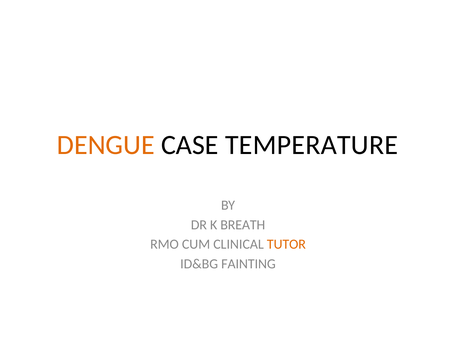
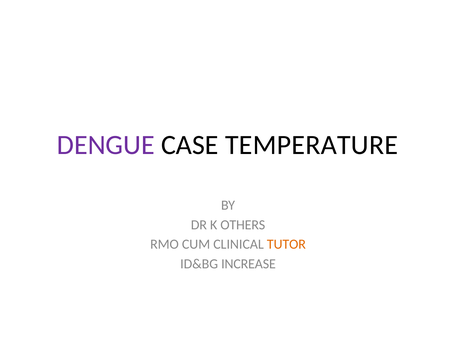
DENGUE colour: orange -> purple (106, 145)
BREATH: BREATH -> OTHERS (243, 225)
FAINTING: FAINTING -> INCREASE (248, 264)
